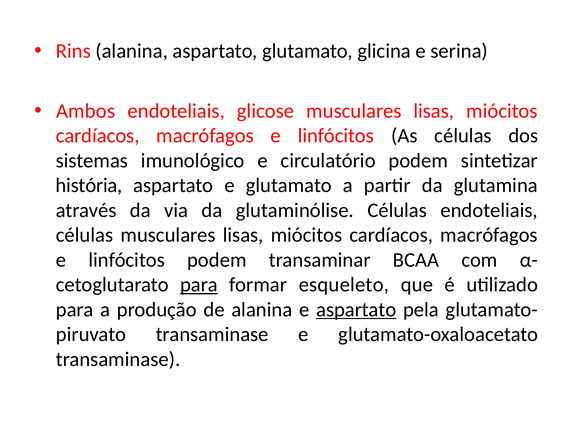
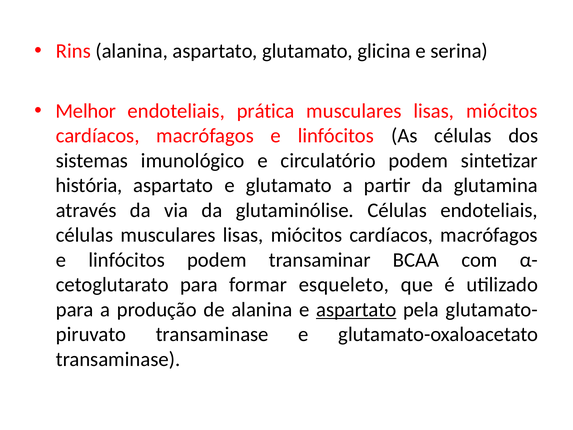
Ambos: Ambos -> Melhor (86, 111)
glicose: glicose -> prática (266, 111)
para underline: present -> none (199, 285)
